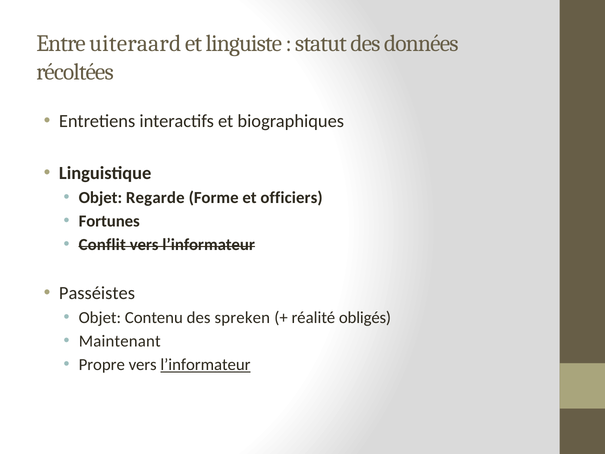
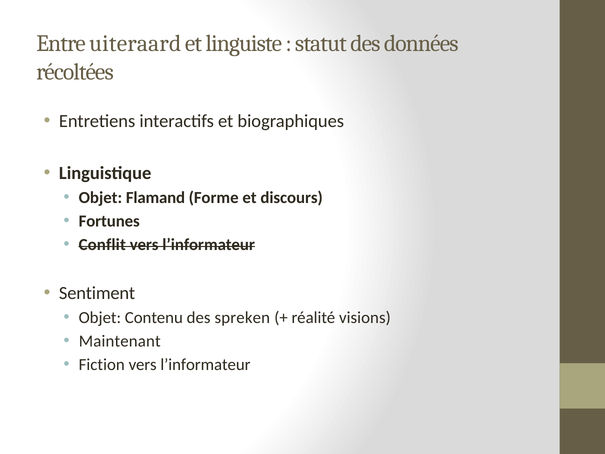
Regarde: Regarde -> Flamand (155, 197)
officiers: officiers -> discours (292, 197)
Passéistes: Passéistes -> Sentiment (97, 293)
obligés: obligés -> visions (365, 317)
Propre: Propre -> Fiction (102, 365)
l’informateur underline: present -> none (205, 365)
